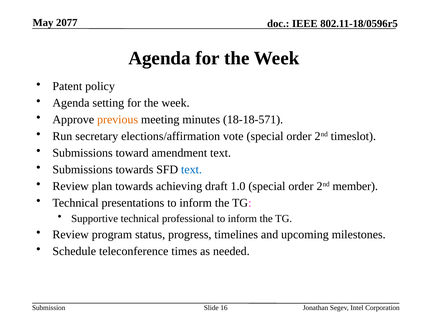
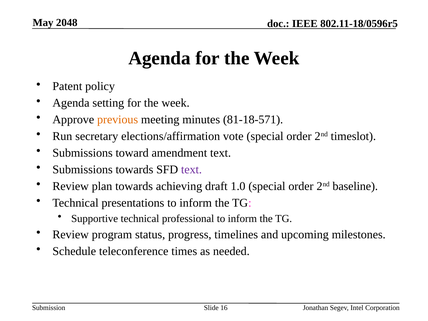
2077: 2077 -> 2048 (67, 23)
18-18-571: 18-18-571 -> 81-18-571 (253, 120)
text colour: blue -> purple (191, 170)
member: member -> baseline (355, 186)
